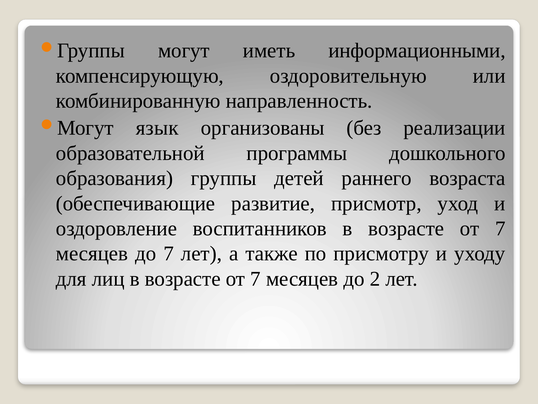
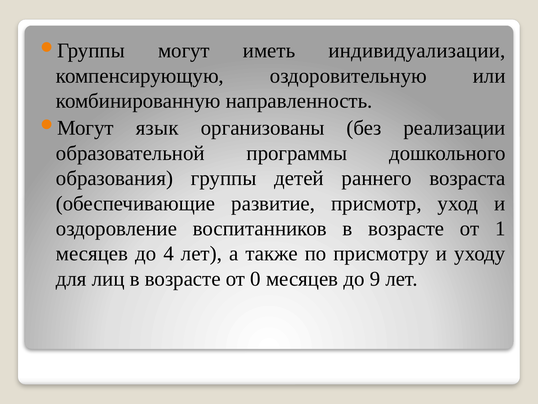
информационными: информационными -> индивидуализации (417, 51)
7: 7 -> 1 (500, 228)
до 7: 7 -> 4 (169, 253)
7: 7 -> 0 (256, 279)
2: 2 -> 9 (375, 279)
